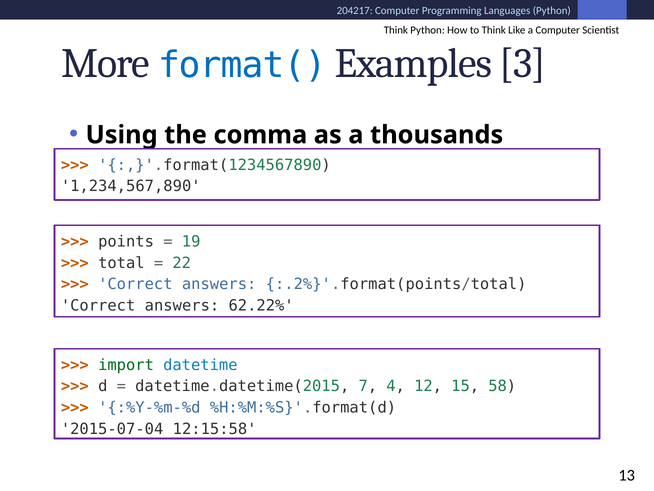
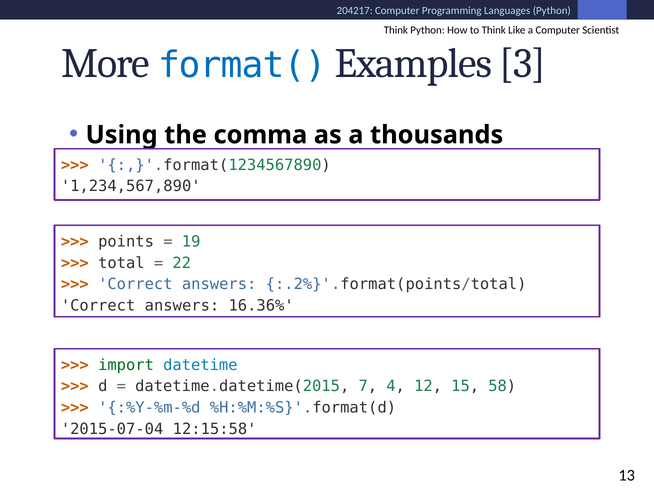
62.22%: 62.22% -> 16.36% (261, 305)
